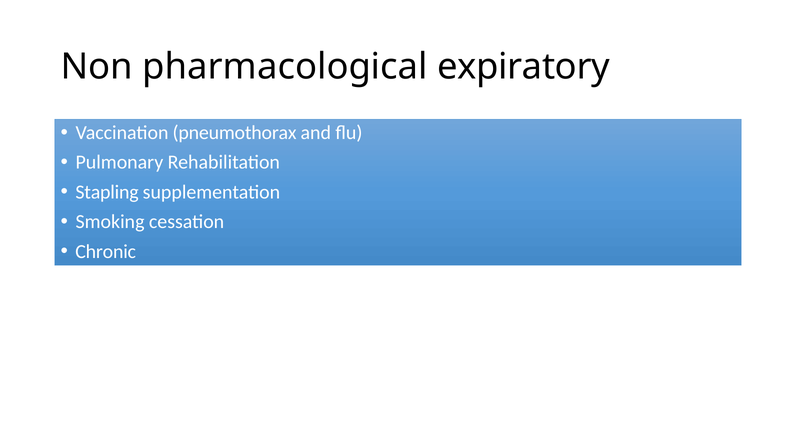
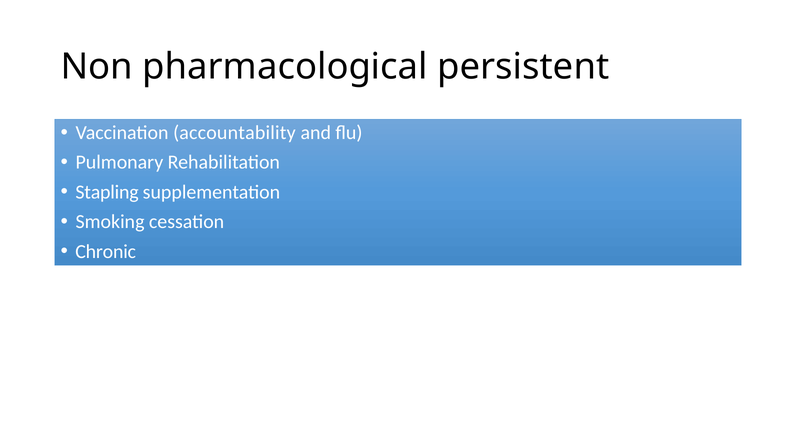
expiratory: expiratory -> persistent (523, 67)
pneumothorax: pneumothorax -> accountability (234, 133)
